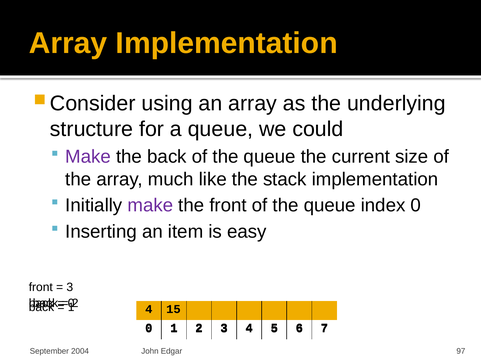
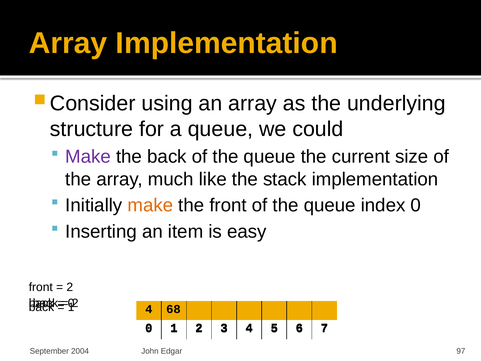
make colour: purple -> orange (150, 205)
3: 3 -> 2 (70, 287)
15: 15 -> 68 (173, 309)
